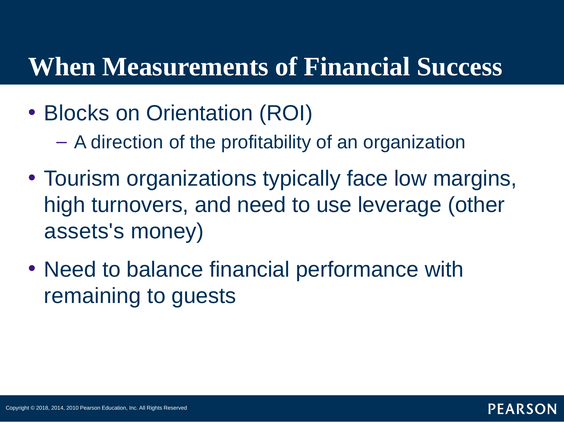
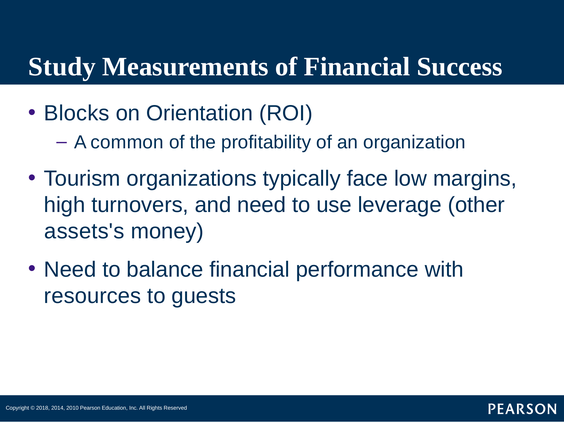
When: When -> Study (62, 67)
direction: direction -> common (127, 142)
remaining: remaining -> resources (93, 296)
